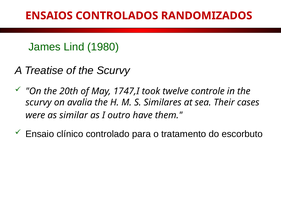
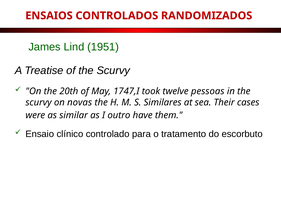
1980: 1980 -> 1951 (103, 47)
controle: controle -> pessoas (208, 92)
avalia: avalia -> novas (80, 103)
